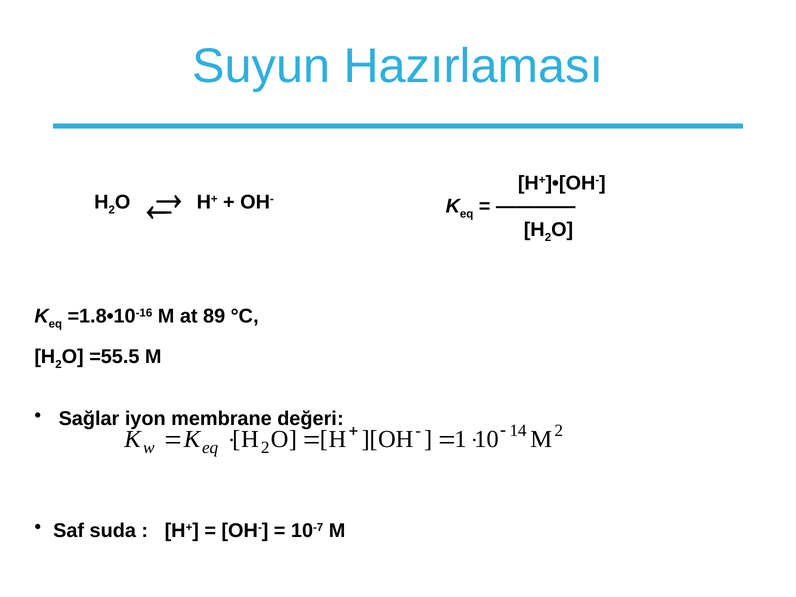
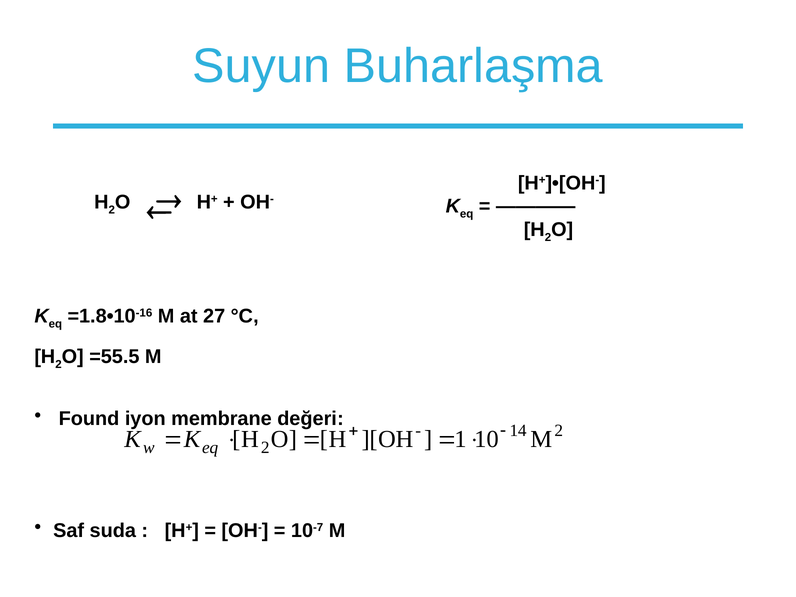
Hazırlaması: Hazırlaması -> Buharlaşma (473, 66)
89: 89 -> 27 (214, 316)
Sağlar: Sağlar -> Found (89, 419)
